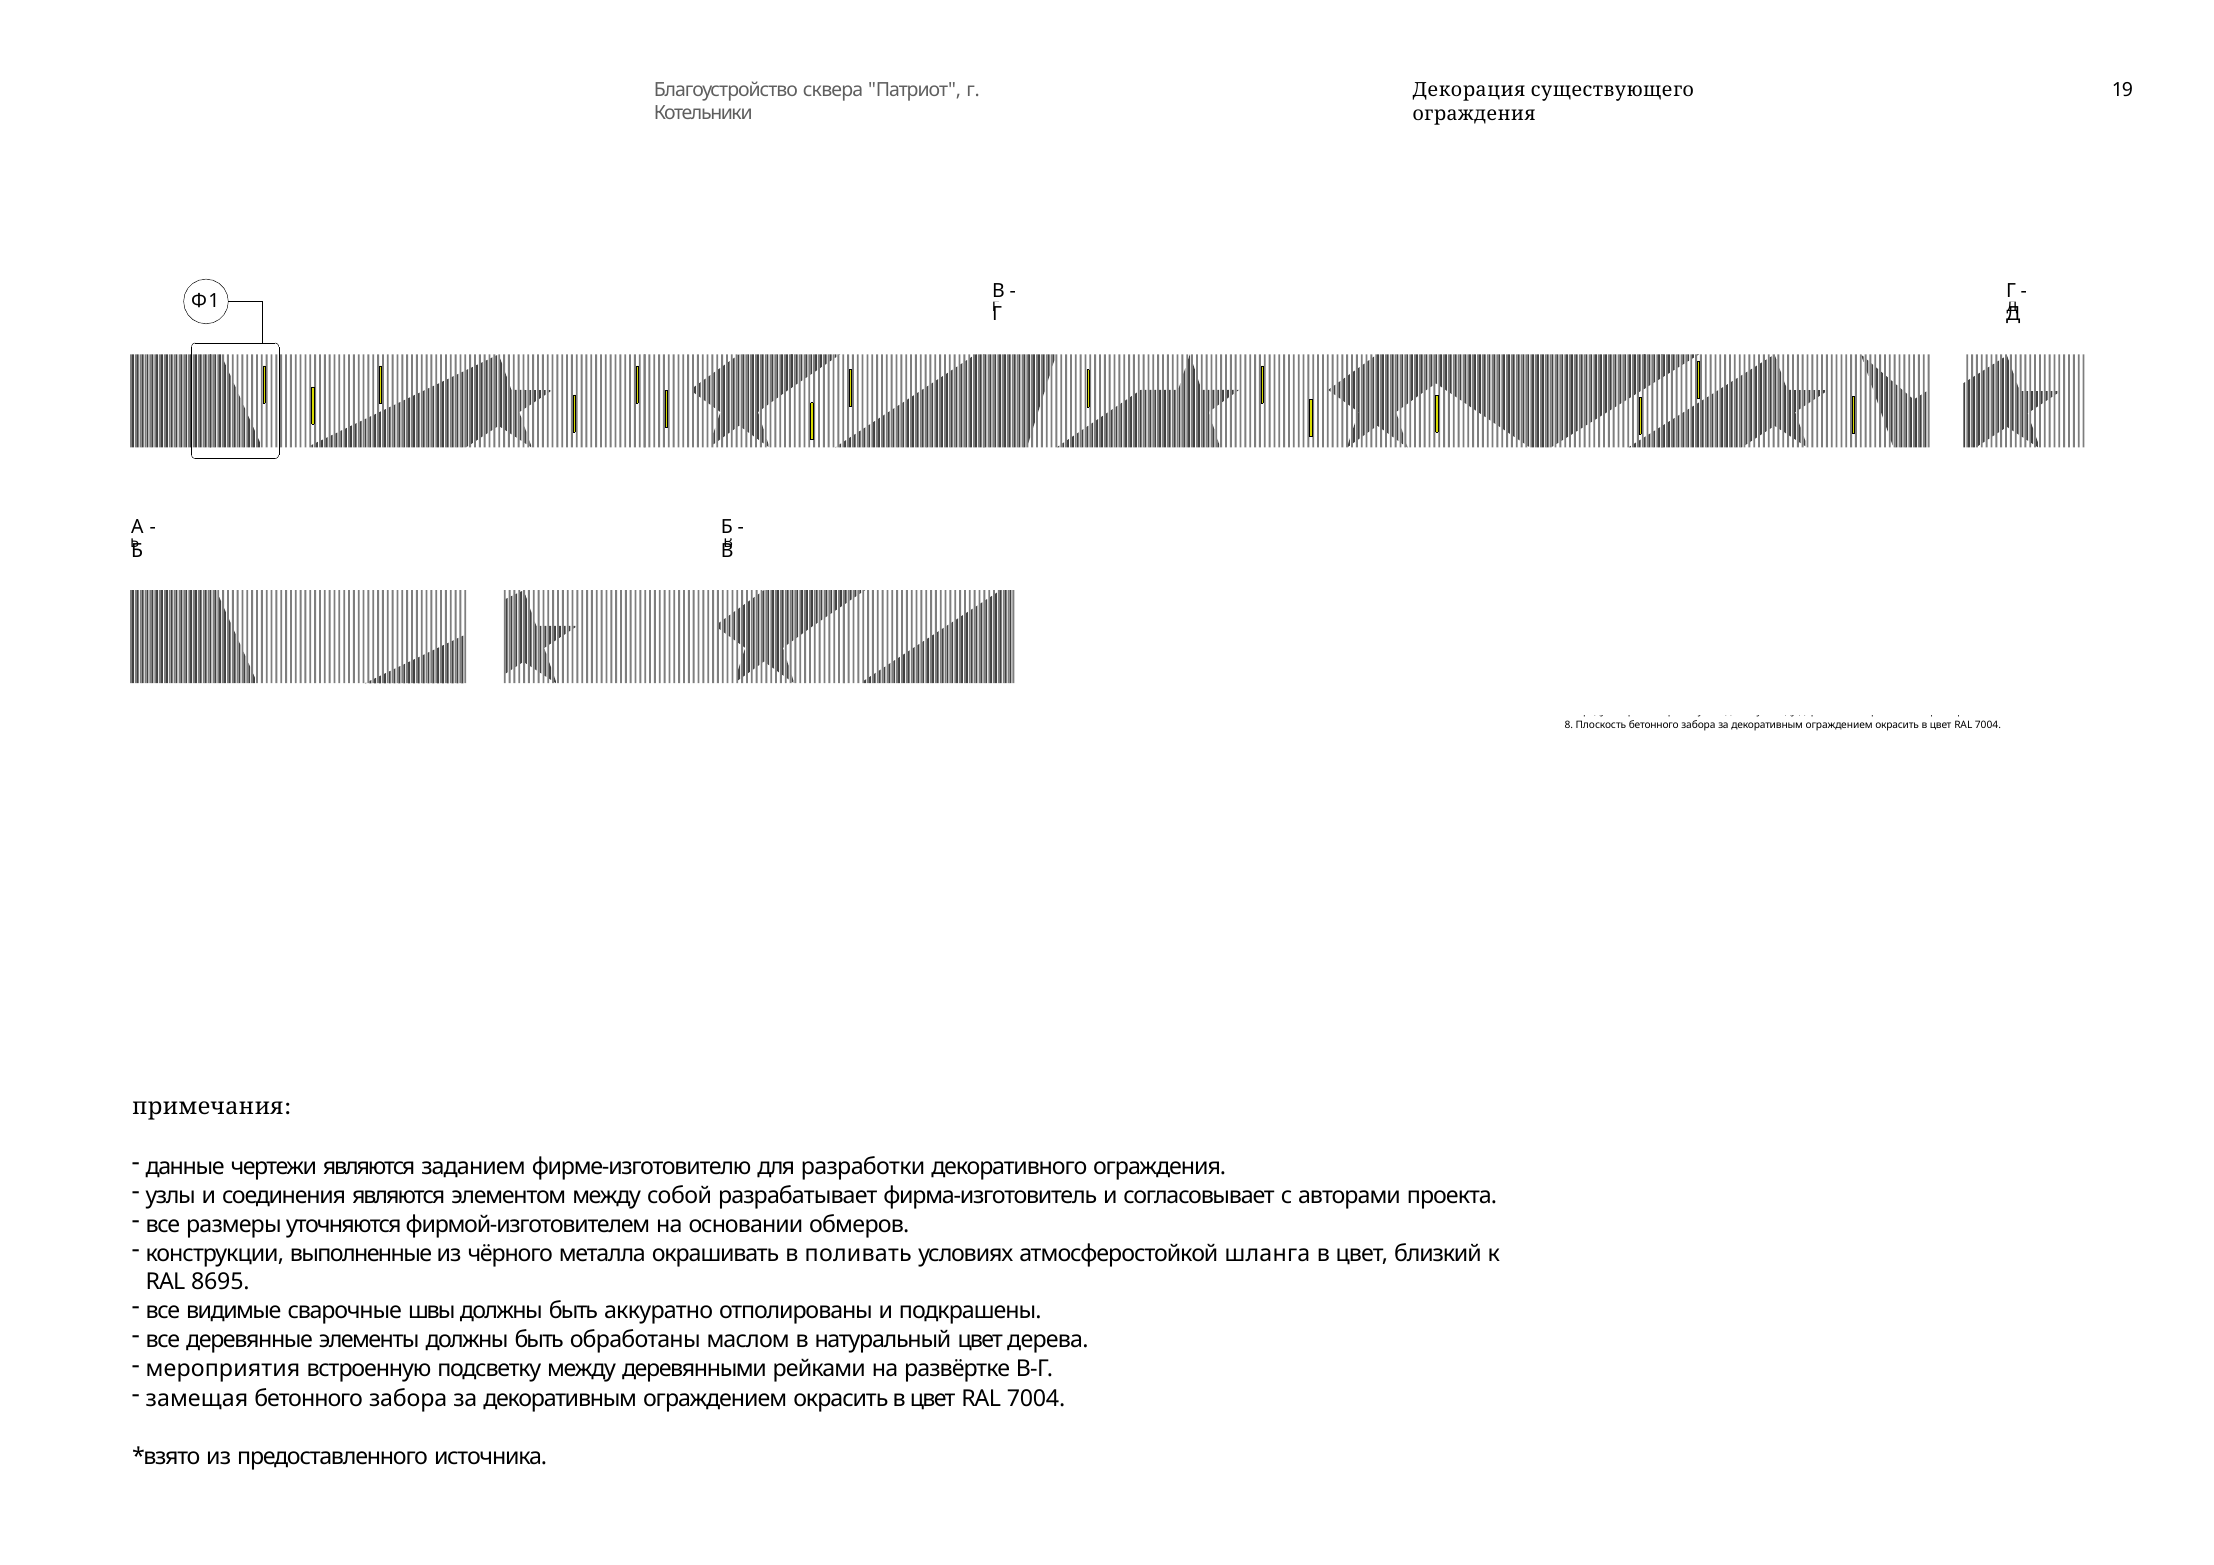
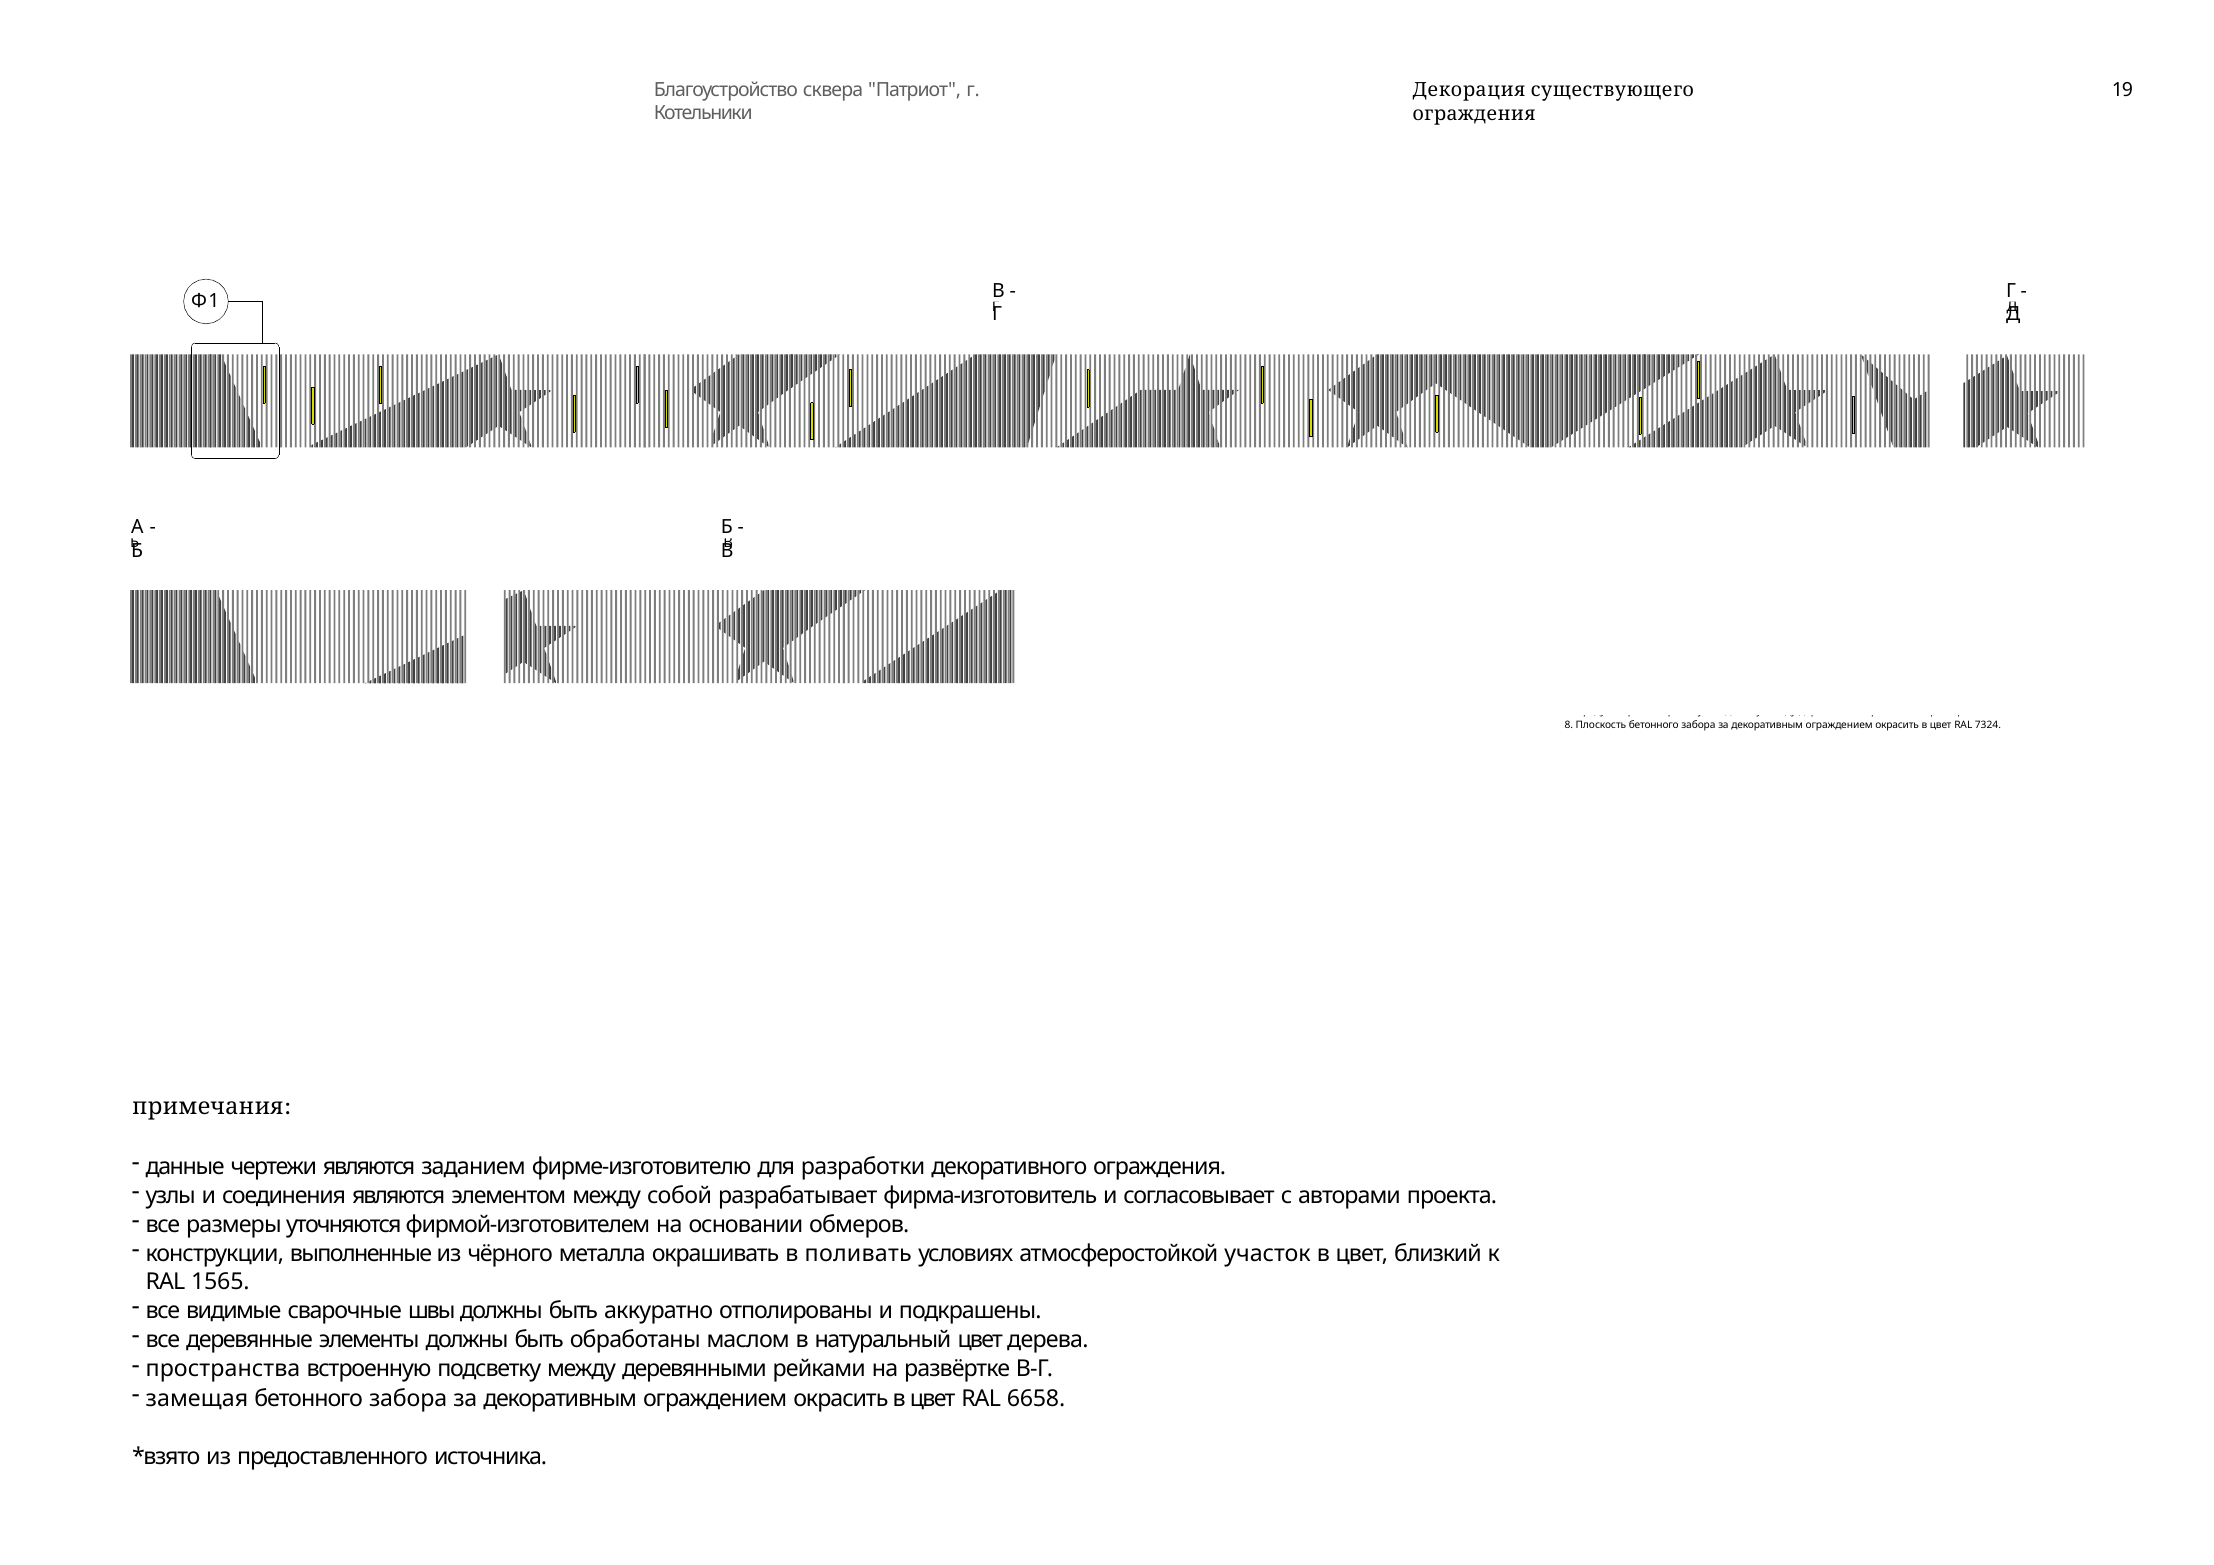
7004: 7004 -> 7324 (1988, 725)
шланга: шланга -> участок (1268, 1254)
8695: 8695 -> 1565 (220, 1282)
мероприятия: мероприятия -> пространства (223, 1369)
7004: 7004 -> 6658 (1036, 1399)
